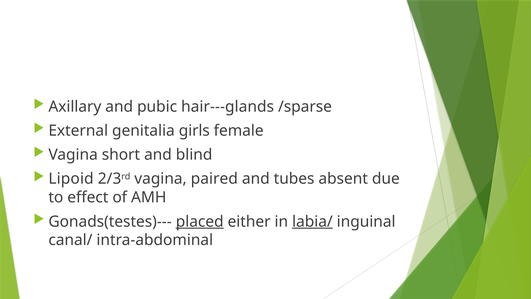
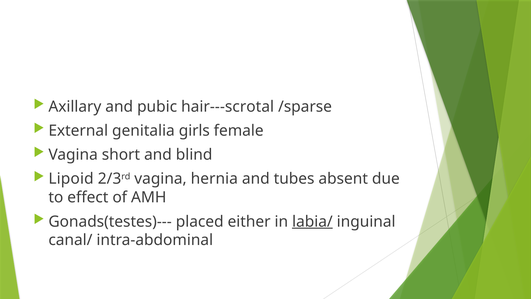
hair---glands: hair---glands -> hair---scrotal (228, 106)
paired: paired -> hernia (214, 179)
placed underline: present -> none (200, 221)
